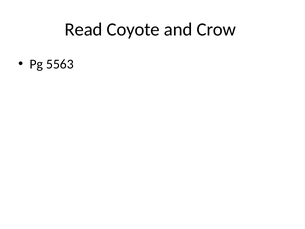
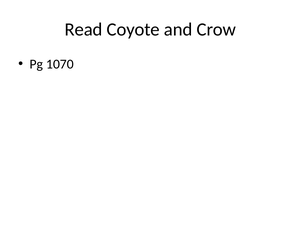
5563: 5563 -> 1070 (60, 64)
